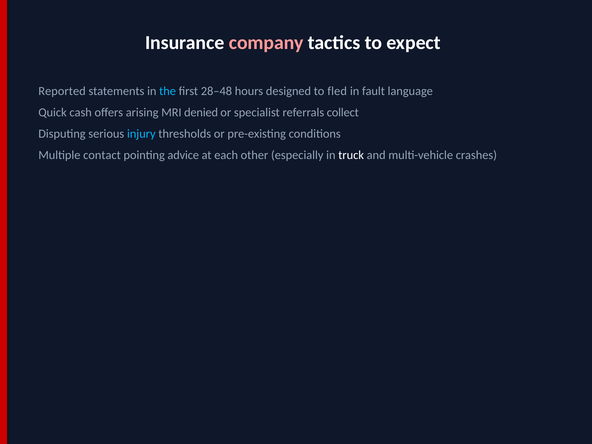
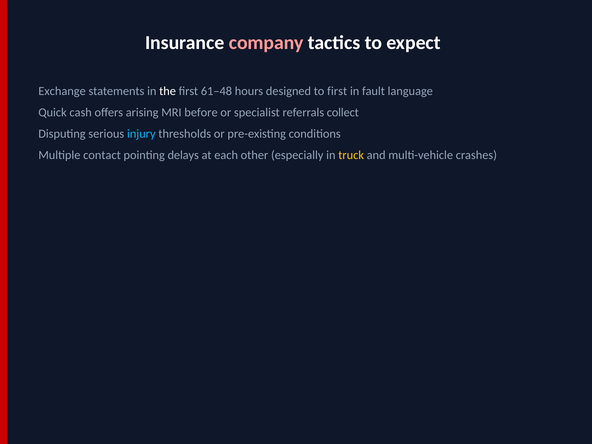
Reported: Reported -> Exchange (62, 91)
the colour: light blue -> white (168, 91)
28–48: 28–48 -> 61–48 (216, 91)
to fled: fled -> first (337, 91)
denied: denied -> before (201, 112)
advice: advice -> delays (183, 155)
truck colour: white -> yellow (351, 155)
